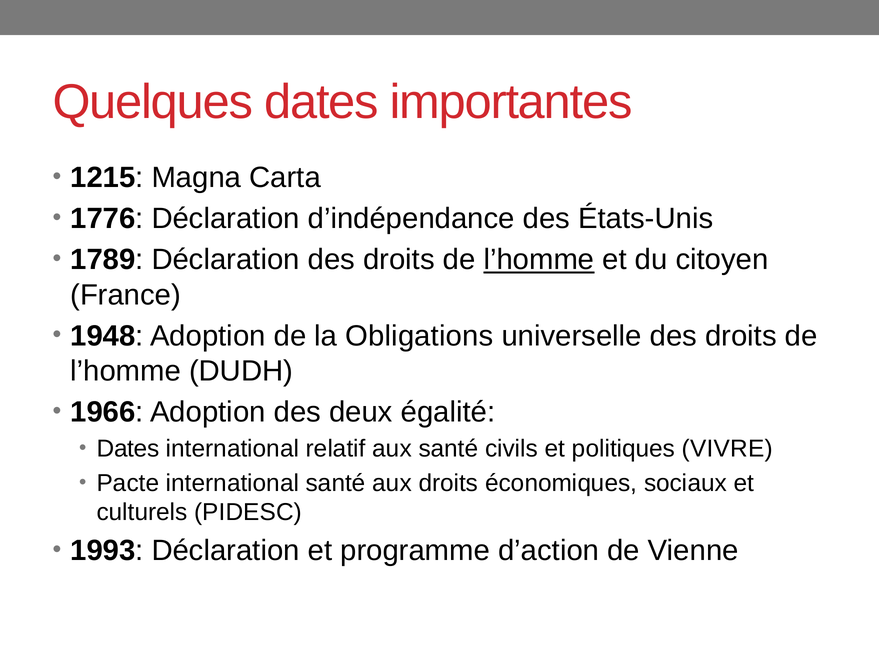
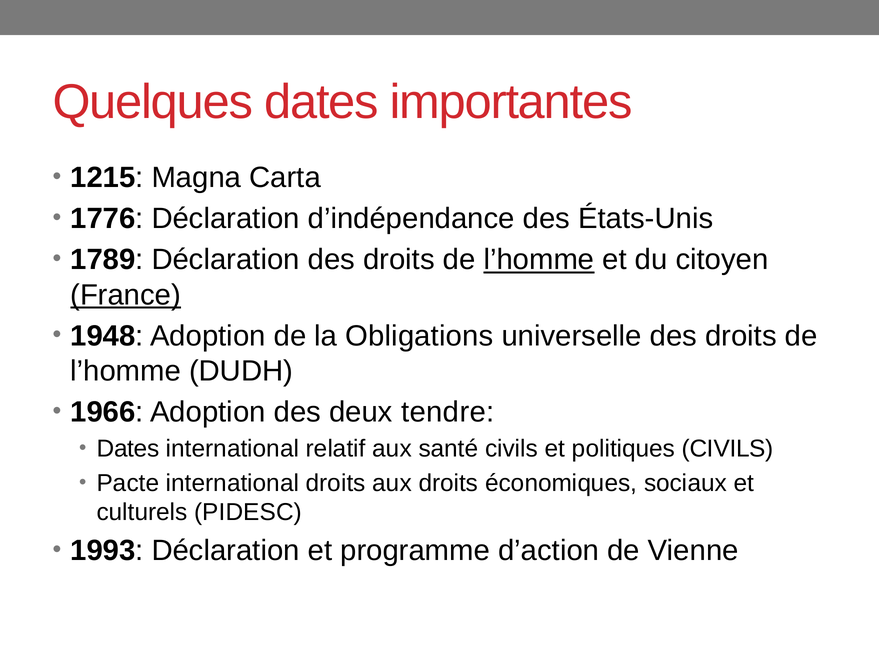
France underline: none -> present (126, 295)
égalité: égalité -> tendre (448, 412)
politiques VIVRE: VIVRE -> CIVILS (728, 449)
international santé: santé -> droits (336, 483)
